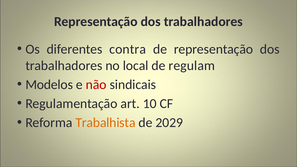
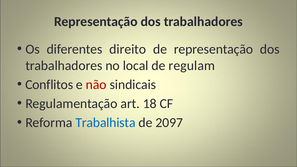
contra: contra -> direito (128, 49)
Modelos: Modelos -> Conflitos (49, 85)
10: 10 -> 18 (150, 104)
Trabalhista colour: orange -> blue (106, 123)
2029: 2029 -> 2097 (169, 123)
